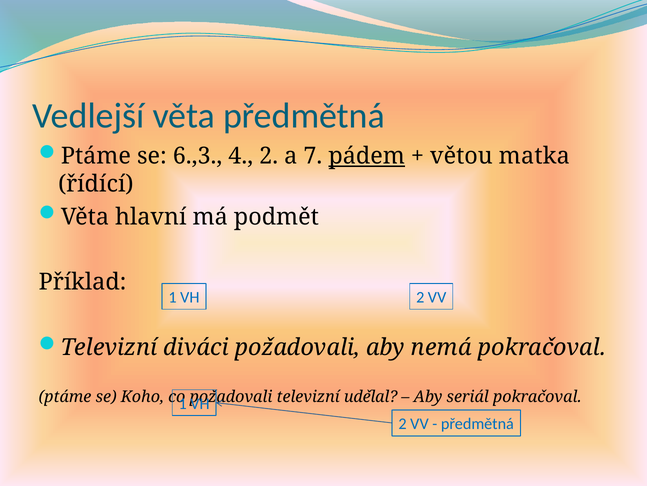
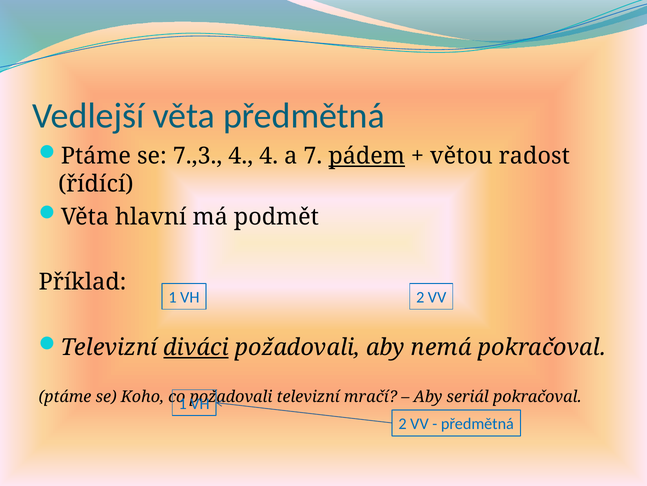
6.,3: 6.,3 -> 7.,3 (198, 156)
4 2: 2 -> 4 (269, 156)
matka: matka -> radost (534, 156)
diváci underline: none -> present (196, 347)
udělal: udělal -> mračí (370, 396)
